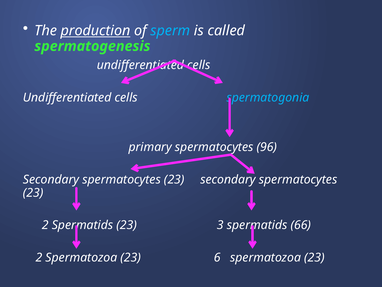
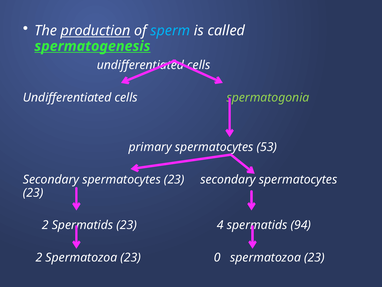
spermatogenesis underline: none -> present (92, 46)
spermatogonia colour: light blue -> light green (268, 98)
96: 96 -> 53 (267, 147)
3: 3 -> 4 (220, 225)
66: 66 -> 94 (301, 225)
6: 6 -> 0 (217, 257)
